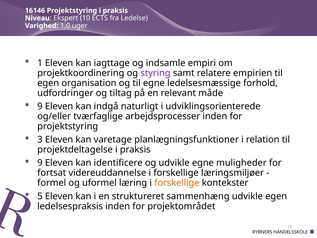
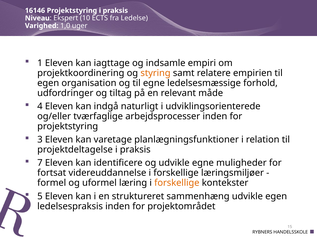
styring colour: purple -> orange (155, 73)
9: 9 -> 4 (40, 106)
9: 9 -> 7 (40, 163)
